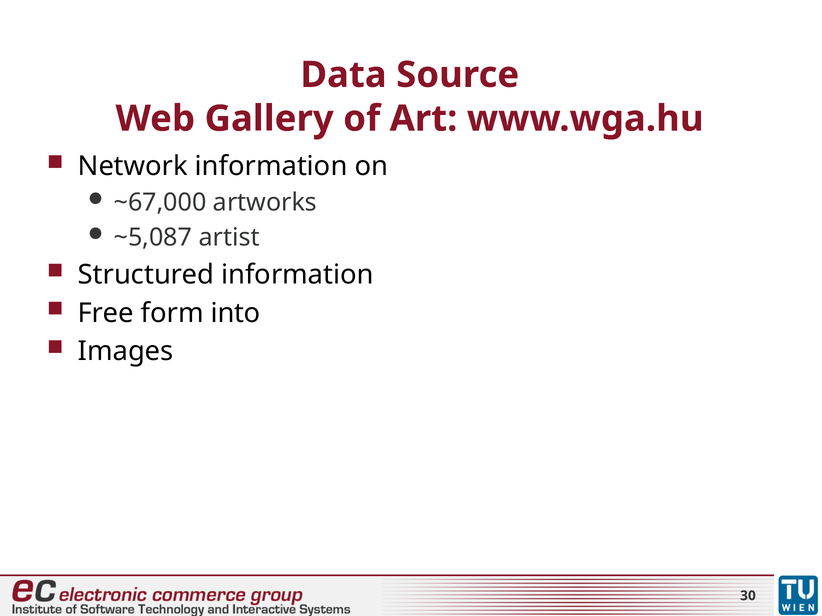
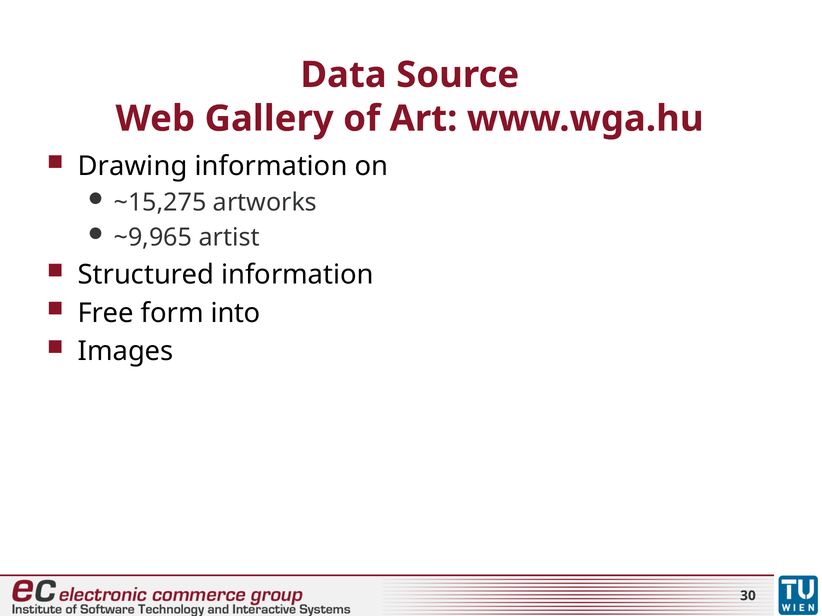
Network: Network -> Drawing (133, 166)
~67,000: ~67,000 -> ~15,275 (160, 203)
~5,087: ~5,087 -> ~9,965 (153, 238)
